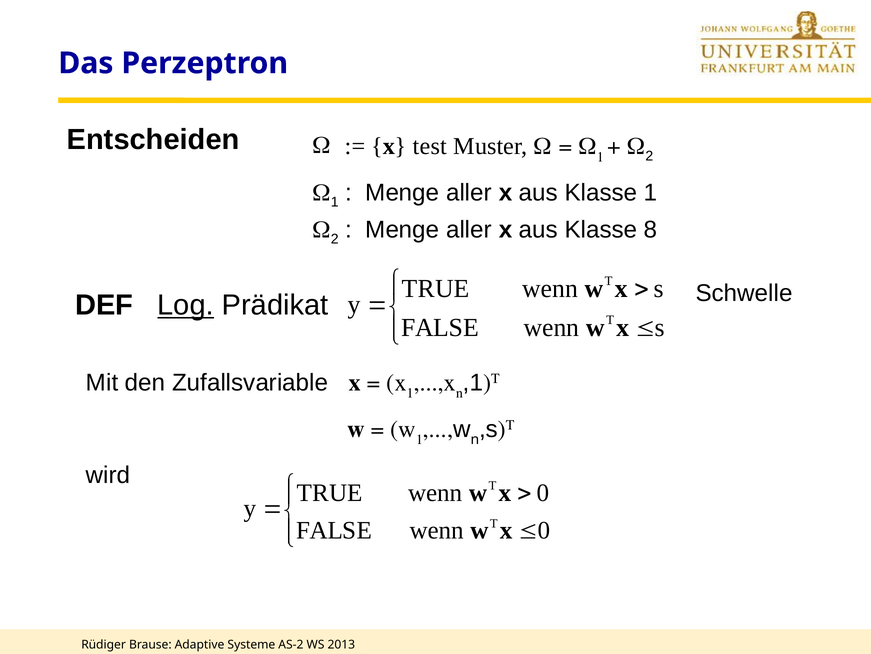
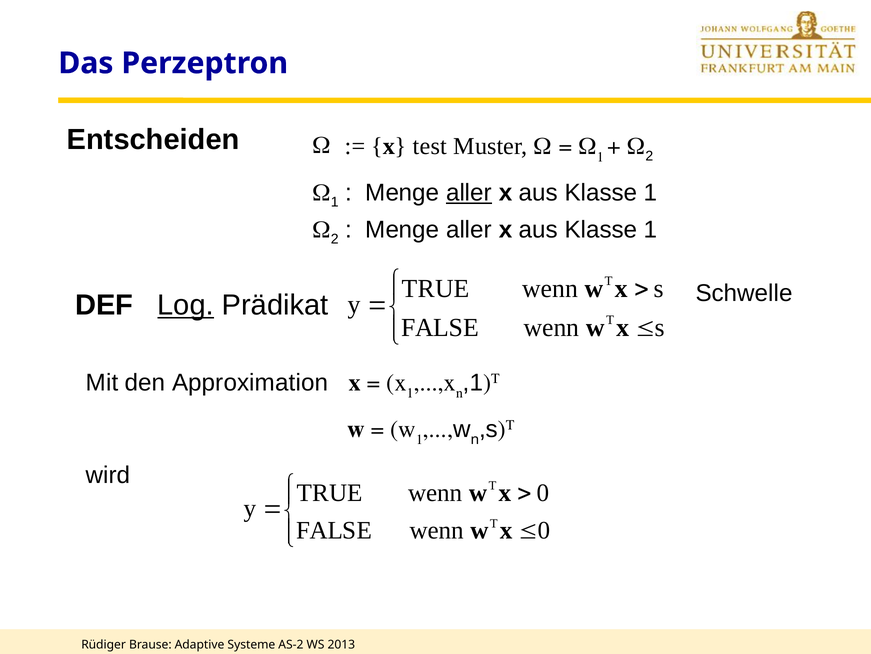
aller underline: none -> present (469, 193)
8: 8 -> 1 (651, 229)
Zufallsvariable: Zufallsvariable -> Approximation (250, 382)
